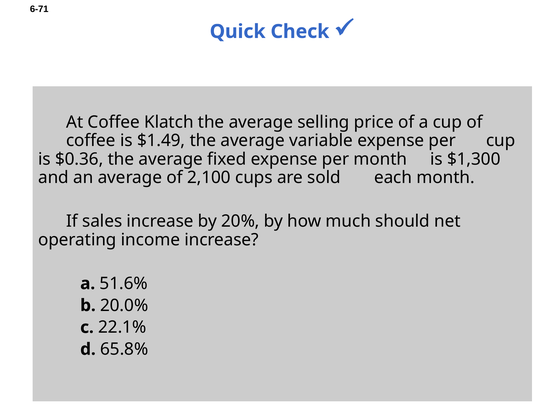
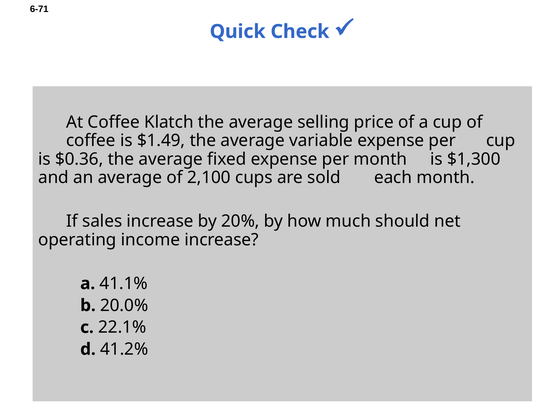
51.6%: 51.6% -> 41.1% (124, 284)
65.8%: 65.8% -> 41.2% (124, 349)
